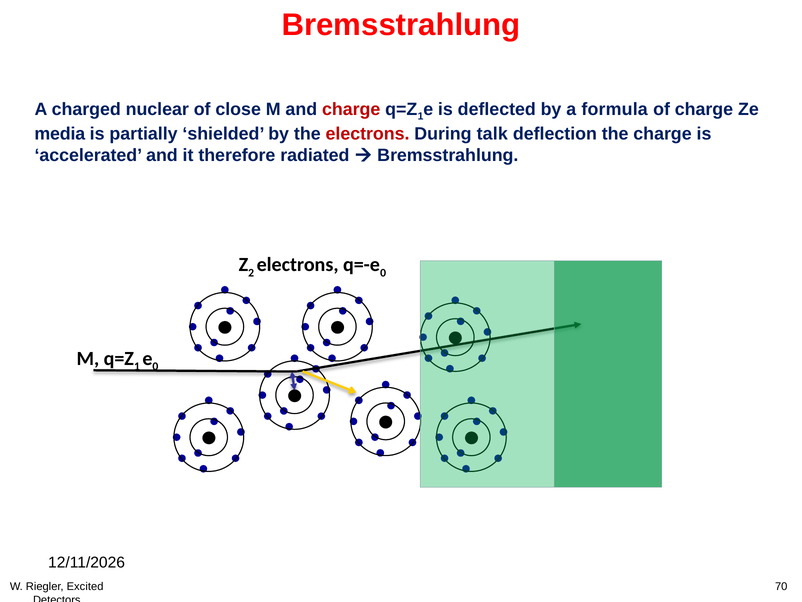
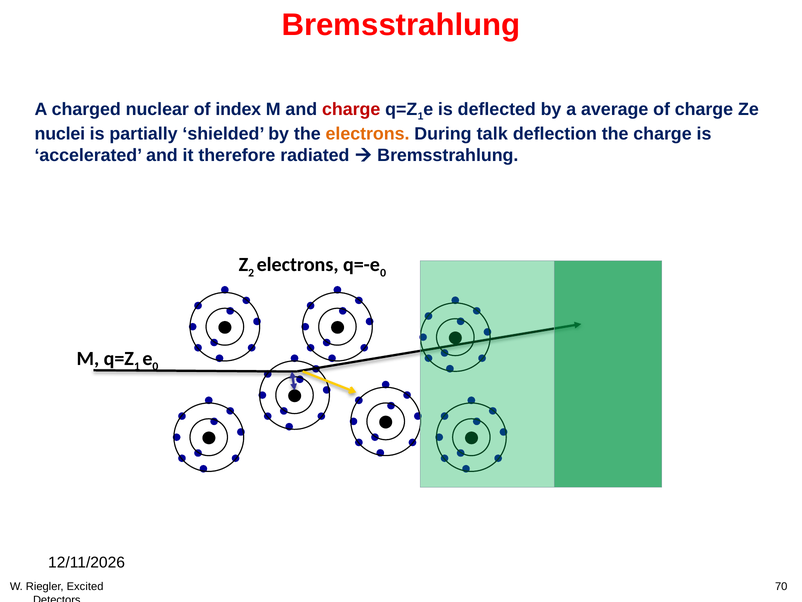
close: close -> index (238, 109)
formula: formula -> average (615, 109)
media: media -> nuclei (60, 134)
electrons colour: red -> orange (368, 134)
